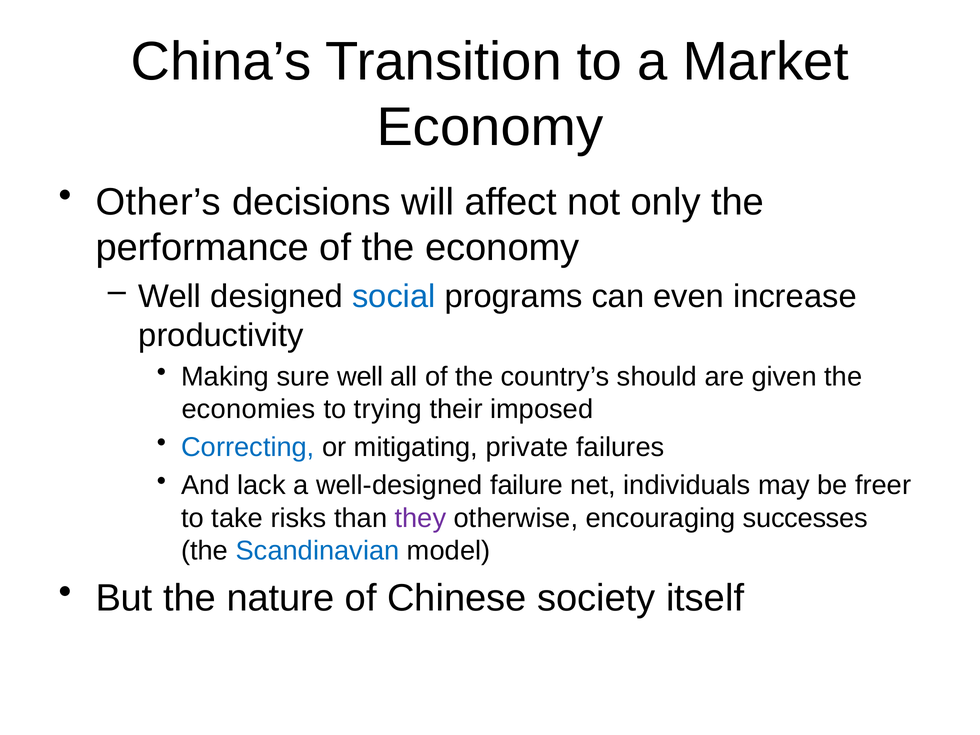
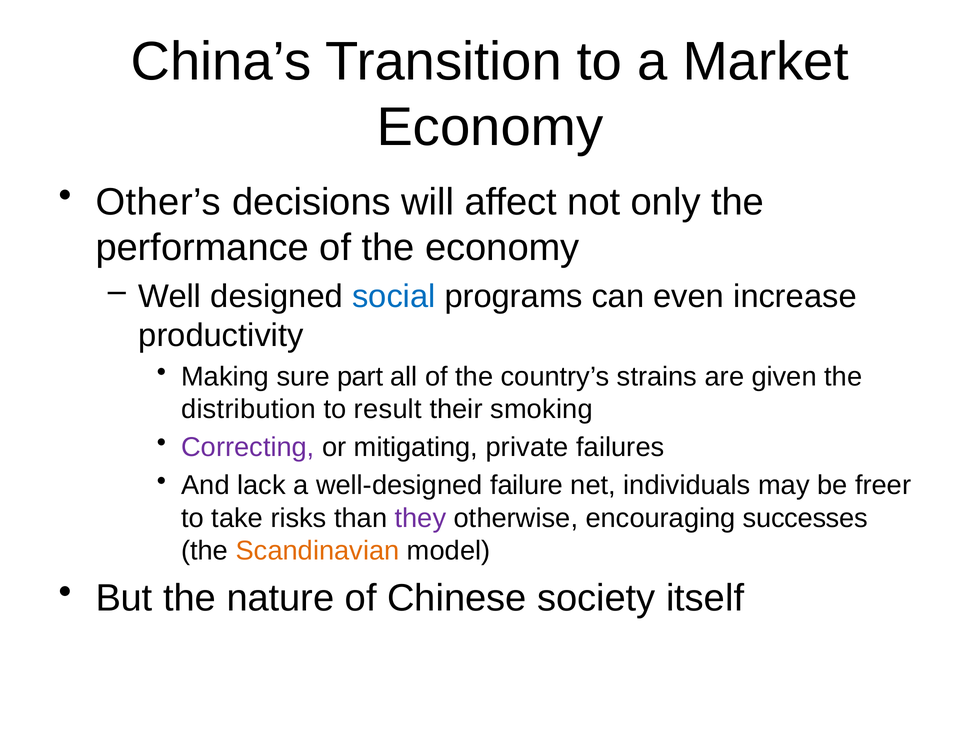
sure well: well -> part (360, 377)
should: should -> strains (657, 377)
economies: economies -> distribution (248, 409)
trying: trying -> result (388, 409)
imposed: imposed -> smoking (542, 409)
Correcting colour: blue -> purple (248, 447)
Scandinavian colour: blue -> orange (318, 551)
